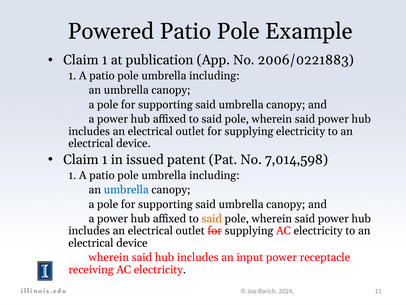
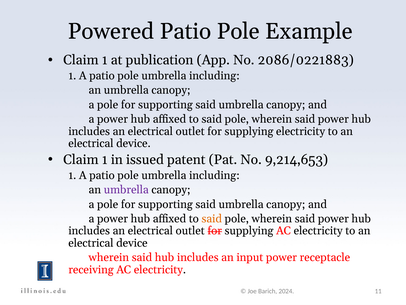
2006/0221883: 2006/0221883 -> 2086/0221883 (306, 60)
7,014,598: 7,014,598 -> 9,214,653 (296, 159)
umbrella colour: blue -> purple (126, 190)
